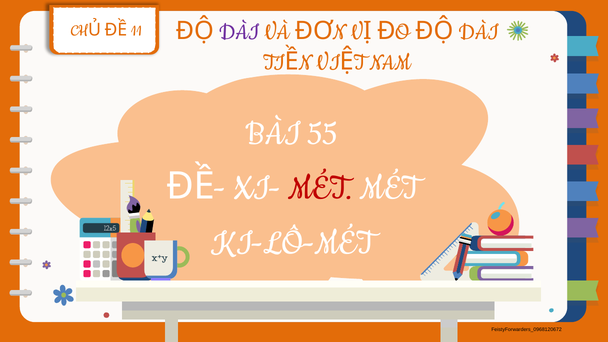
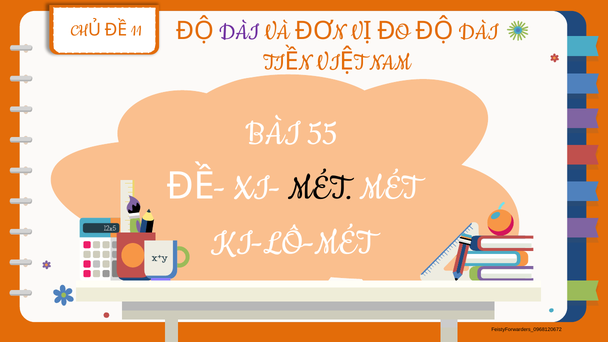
MÉT colour: red -> black (320, 186)
